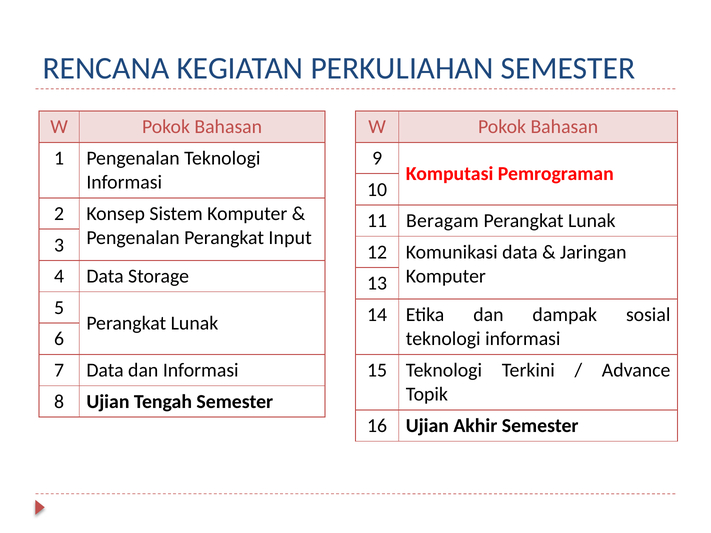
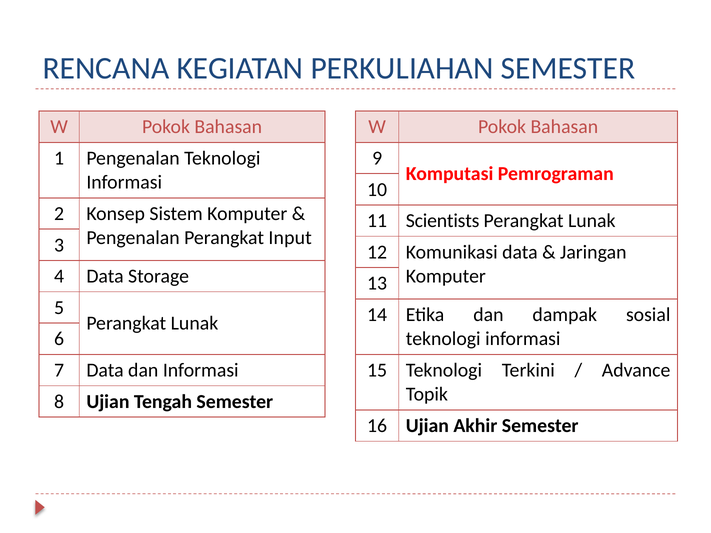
Beragam: Beragam -> Scientists (443, 221)
